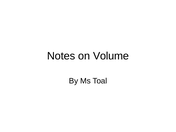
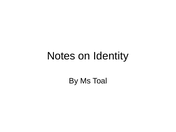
Volume: Volume -> Identity (111, 56)
